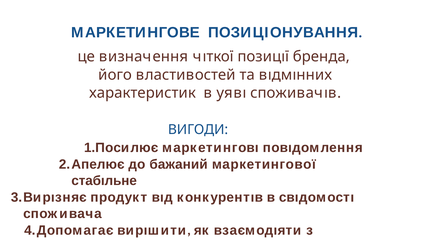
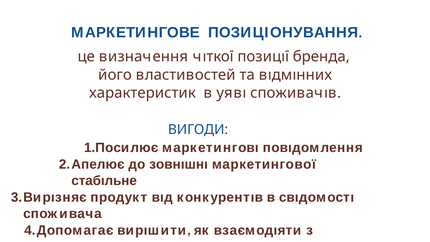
бажаний: бажаний -> зовнıшнı (179, 164)
